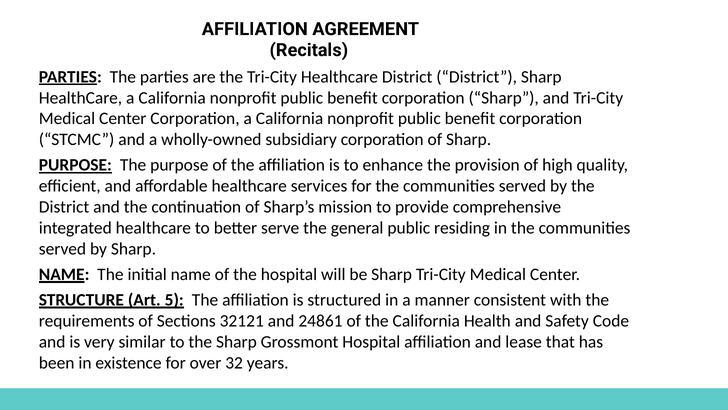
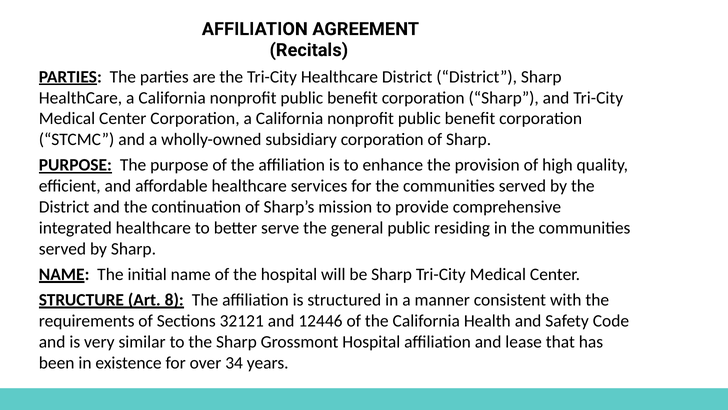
5: 5 -> 8 (174, 300)
24861: 24861 -> 12446 (320, 320)
32: 32 -> 34 (234, 362)
